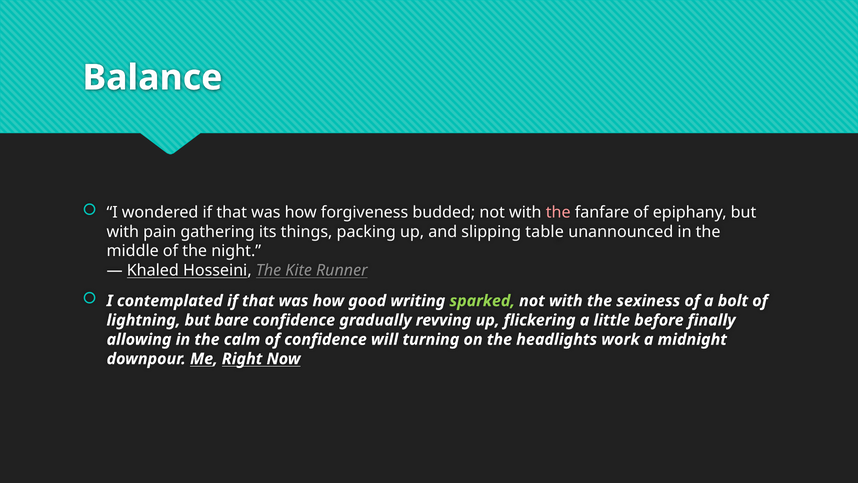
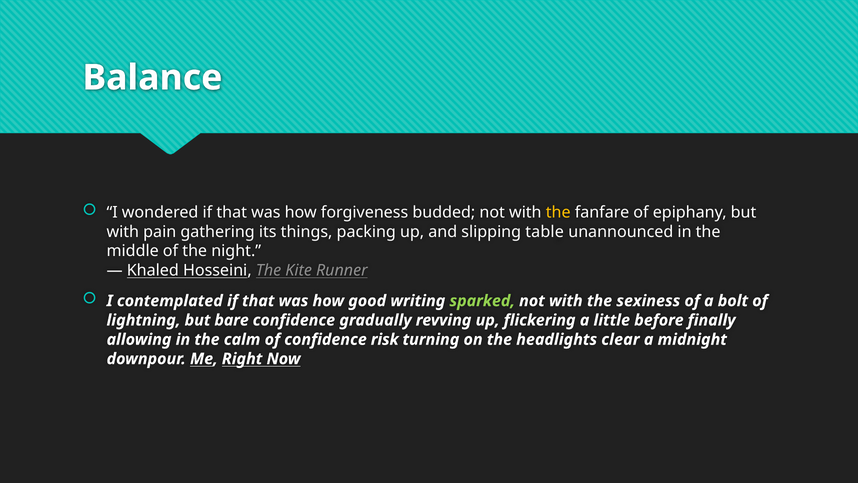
the colour: pink -> yellow (558, 212)
will: will -> risk (385, 339)
work: work -> clear (620, 339)
